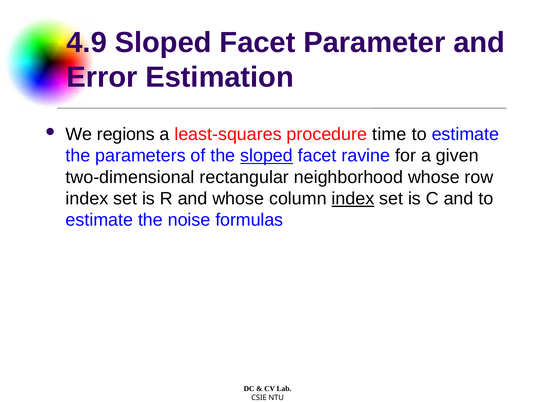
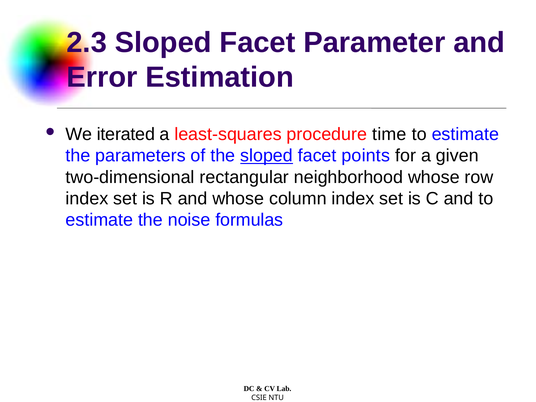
4.9: 4.9 -> 2.3 (87, 43)
regions: regions -> iterated (126, 134)
ravine: ravine -> points (366, 156)
index underline: present -> none (353, 199)
